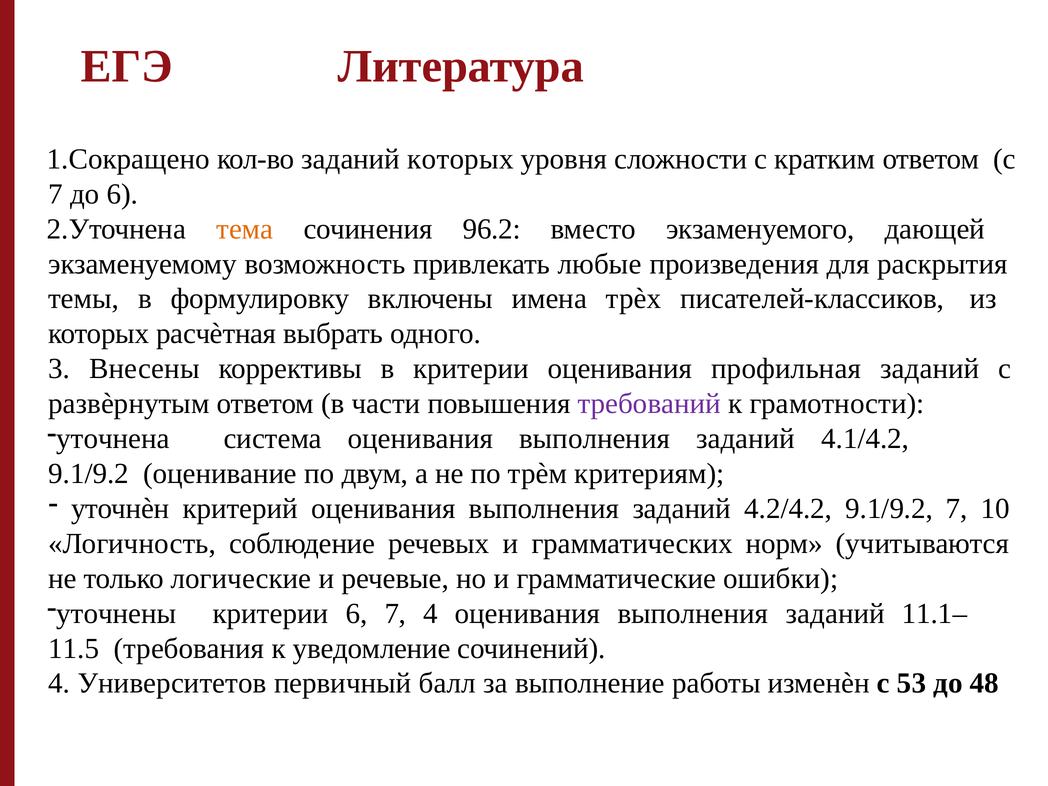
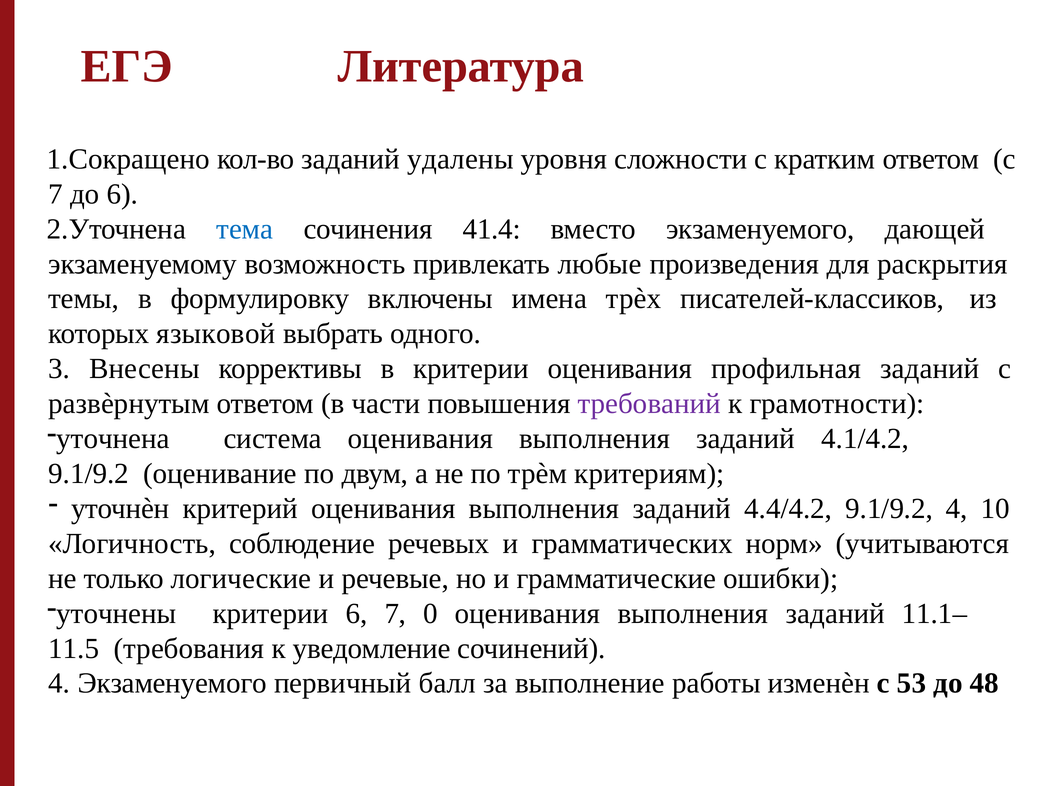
заданий которых: которых -> удалены (460, 159)
тема colour: orange -> blue (245, 229)
96.2: 96.2 -> 41.4 (492, 229)
расчѐтная: расчѐтная -> языковой (216, 334)
4.2/4.2: 4.2/4.2 -> 4.4/4.2 (788, 509)
9.1/9.2 7: 7 -> 4 (957, 509)
7 4: 4 -> 0 (431, 613)
4 Университетов: Университетов -> Экзаменуемого (172, 683)
